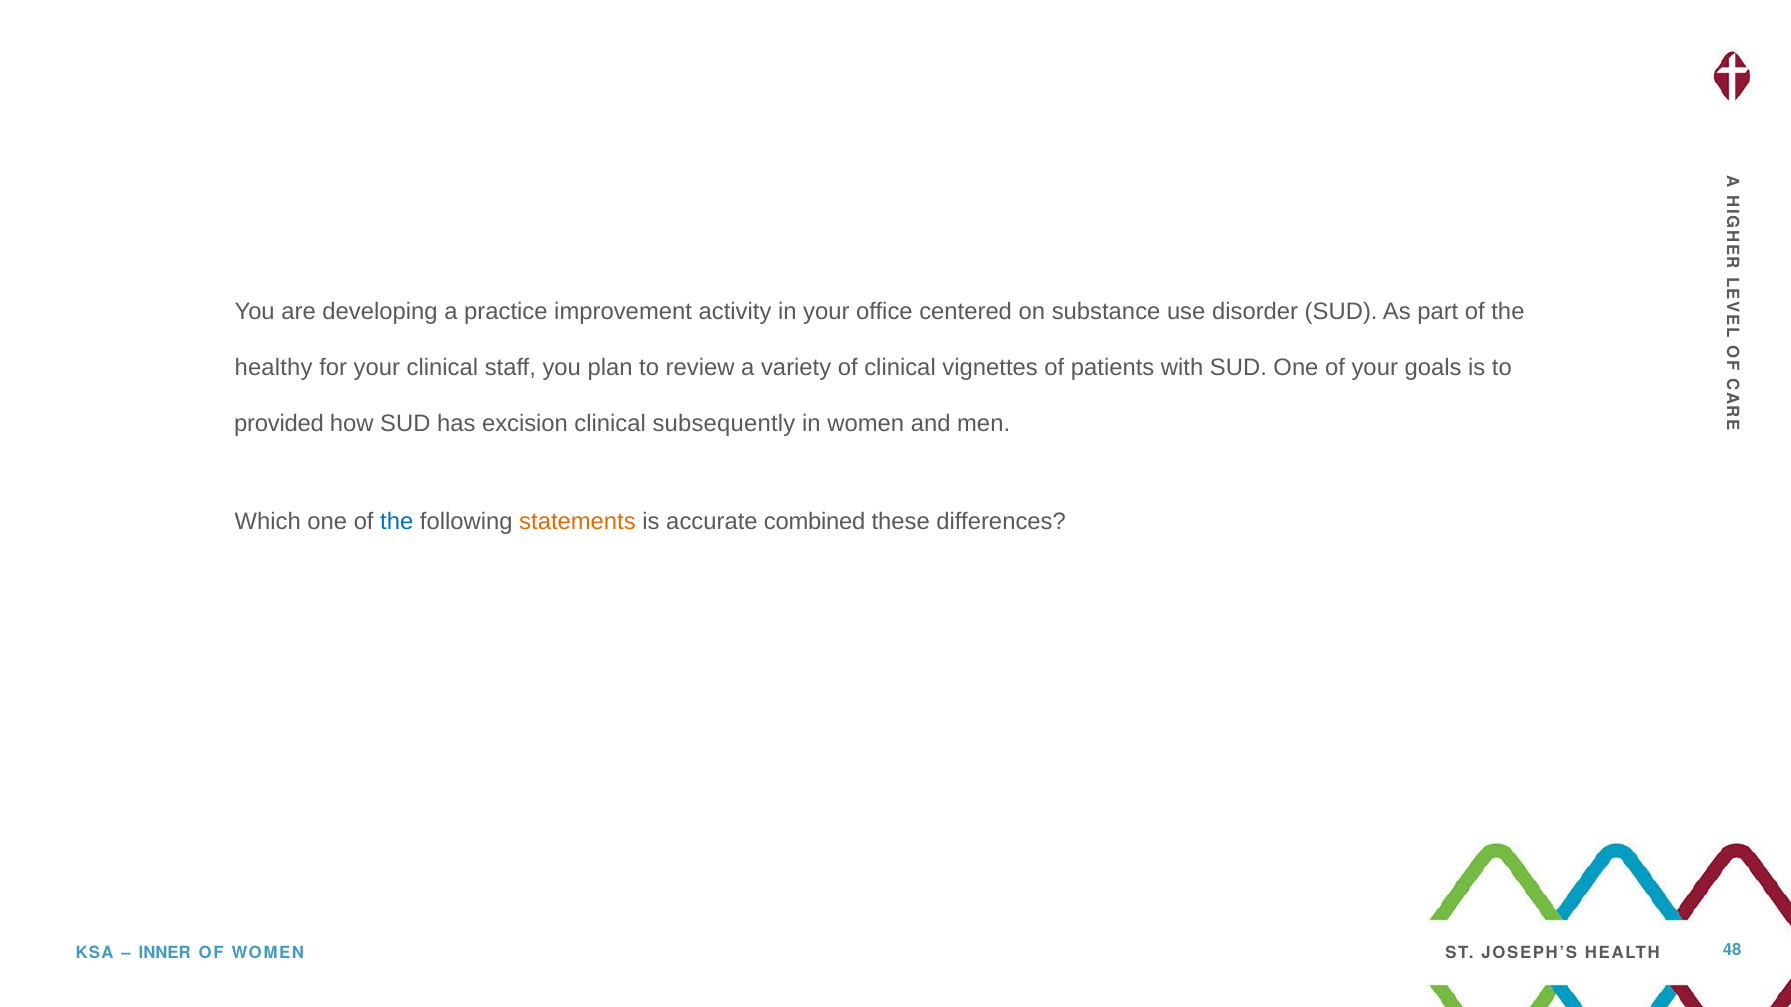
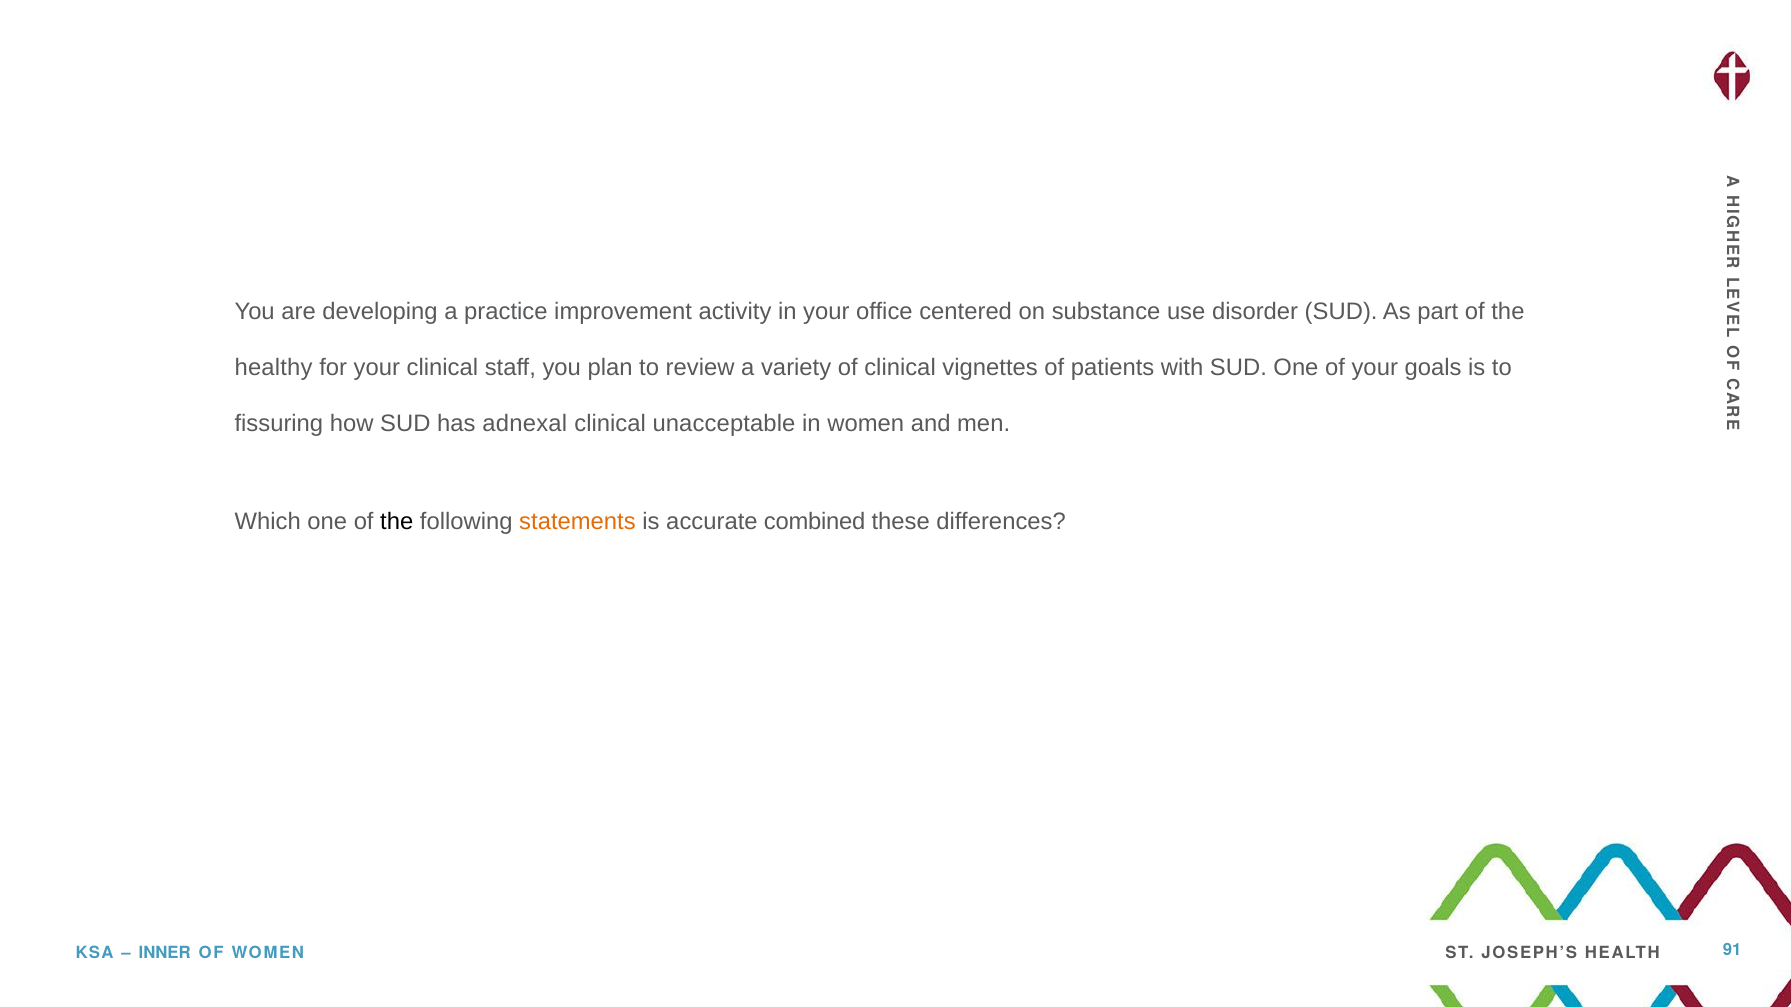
provided: provided -> fissuring (279, 424)
excision: excision -> adnexal (525, 424)
subsequently: subsequently -> unacceptable (724, 424)
the colour: blue -> black (397, 522)
48: 48 -> 91 (1732, 950)
